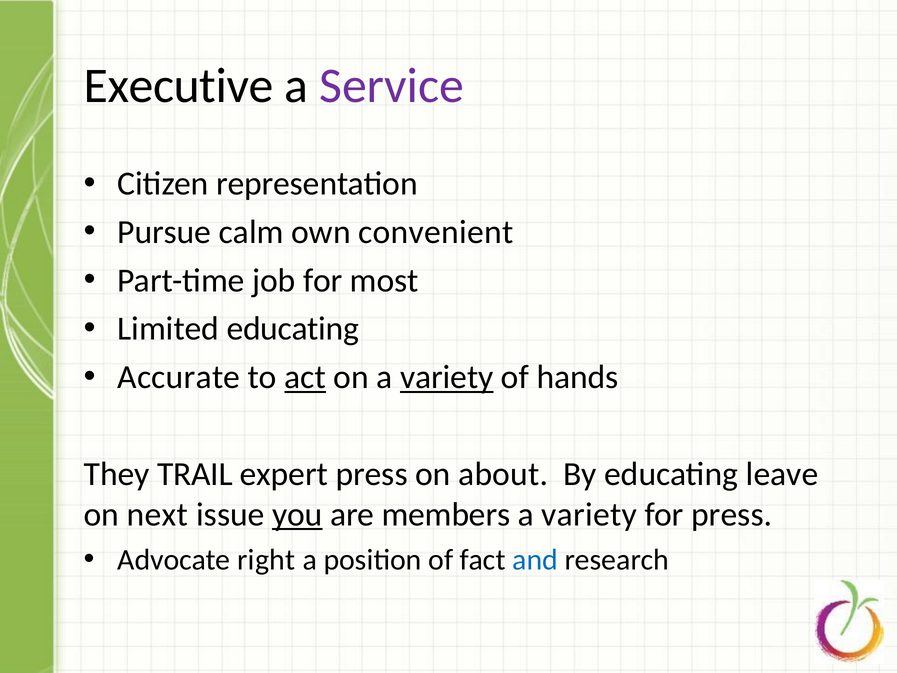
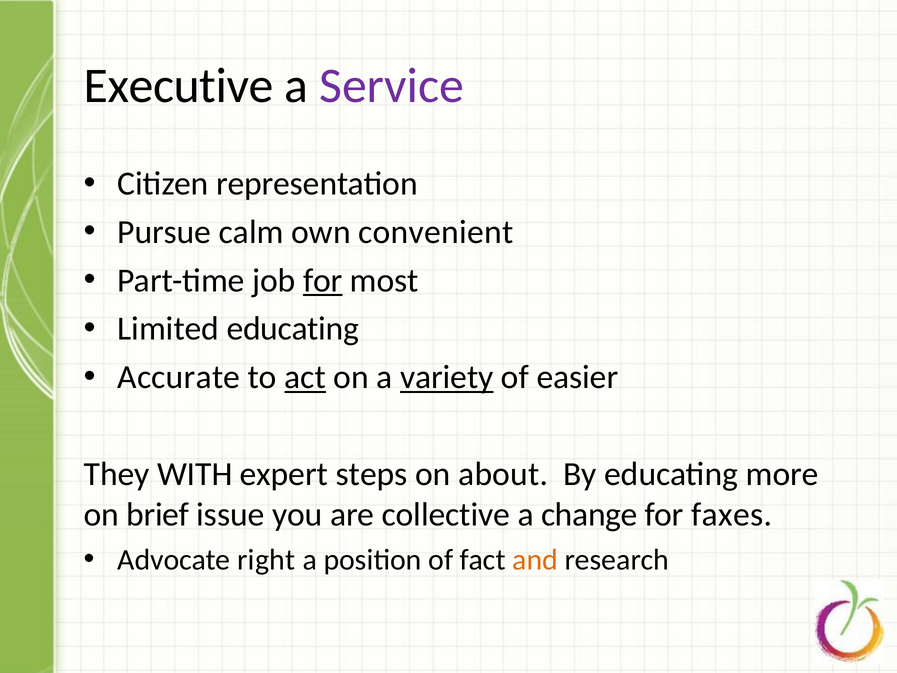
for underline: none -> present (323, 280)
hands: hands -> easier (577, 377)
TRAIL: TRAIL -> WITH (195, 474)
expert press: press -> steps (372, 474)
leave: leave -> more (782, 474)
next: next -> brief (158, 514)
you underline: present -> none (297, 514)
members: members -> collective (446, 514)
variety: variety -> change (589, 514)
for press: press -> faxes (732, 514)
and colour: blue -> orange (535, 559)
